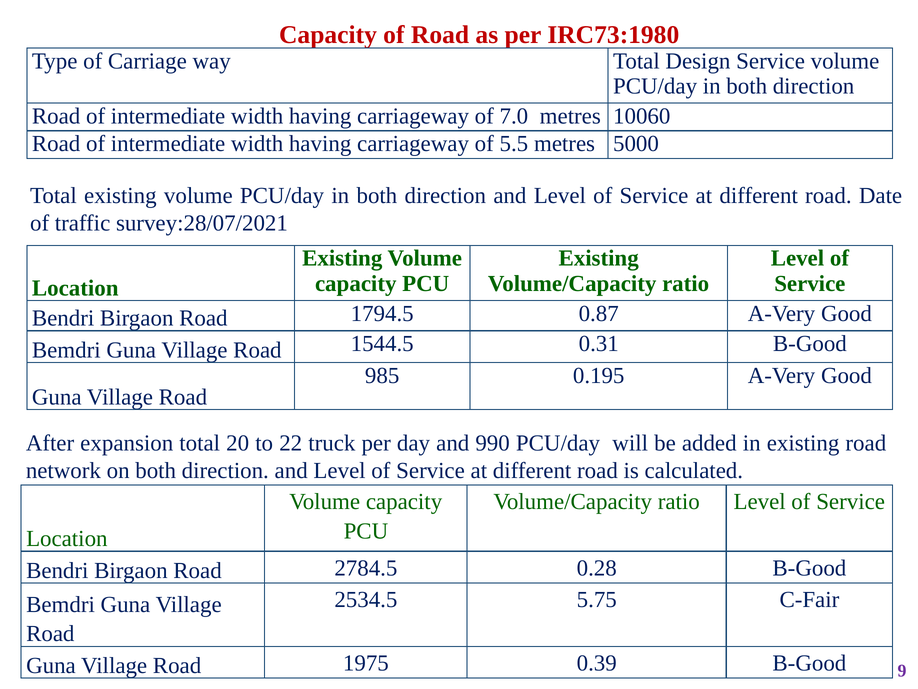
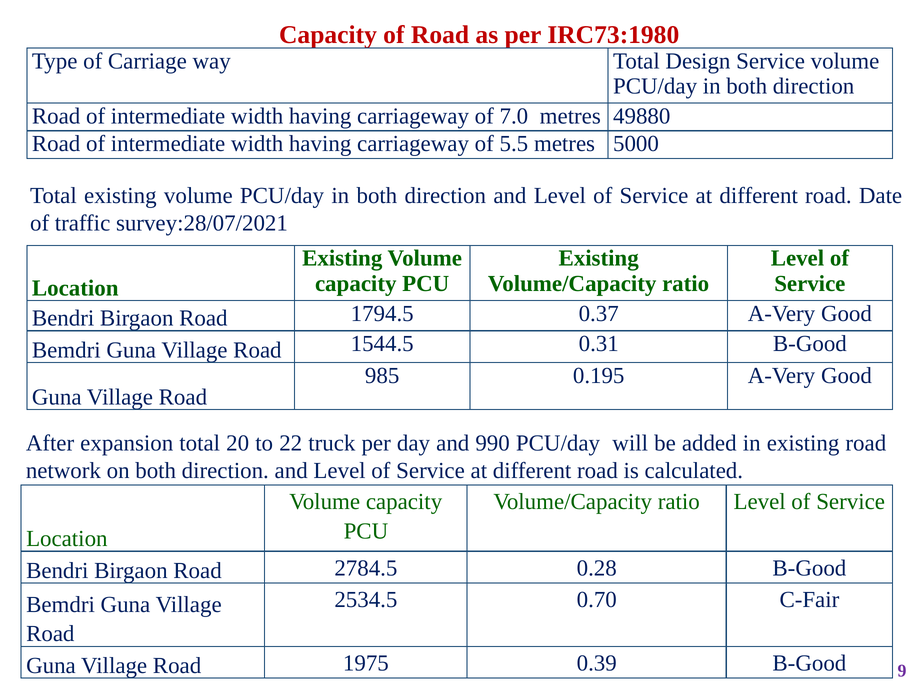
10060: 10060 -> 49880 (642, 116)
0.87: 0.87 -> 0.37 (599, 313)
5.75: 5.75 -> 0.70 (597, 599)
